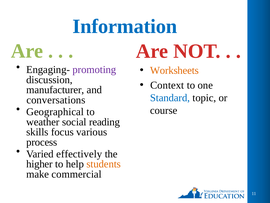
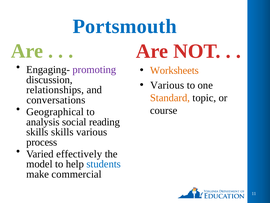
Information: Information -> Portsmouth (125, 26)
Context: Context -> Various (167, 85)
manufacturer: manufacturer -> relationships (55, 90)
Standard colour: blue -> orange (170, 98)
weather: weather -> analysis (43, 122)
skills focus: focus -> skills (62, 132)
higher: higher -> model (39, 164)
students colour: orange -> blue (104, 164)
